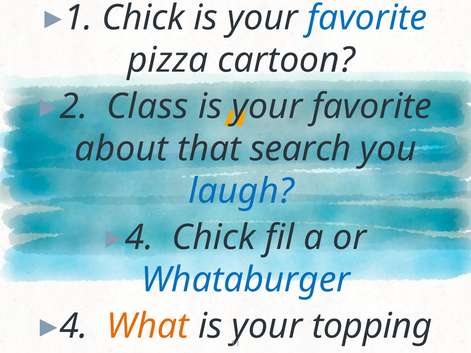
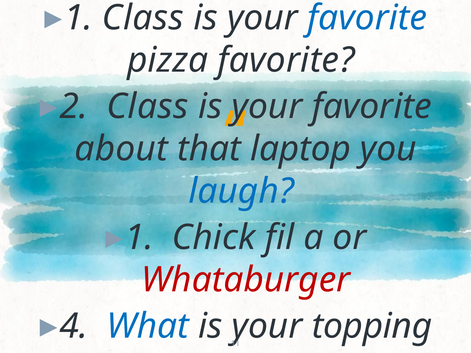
1 Chick: Chick -> Class (143, 18)
pizza cartoon: cartoon -> favorite (286, 60)
search: search -> laptop (301, 149)
4: 4 -> 1 (139, 238)
Whataburger colour: blue -> red (246, 280)
What colour: orange -> blue (148, 326)
